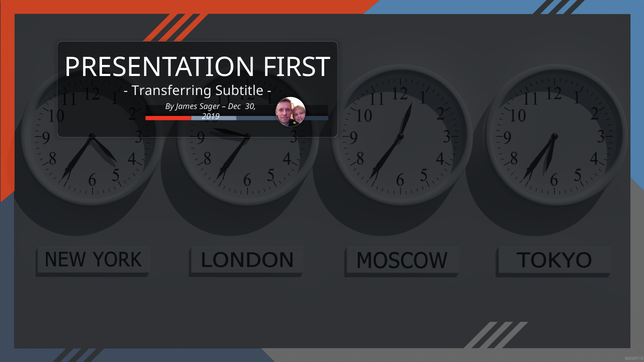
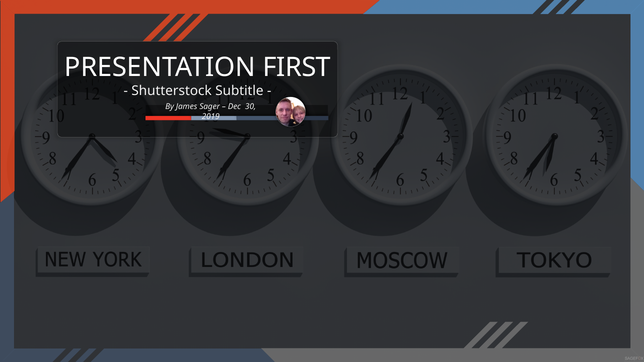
Transferring: Transferring -> Shutterstock (172, 91)
